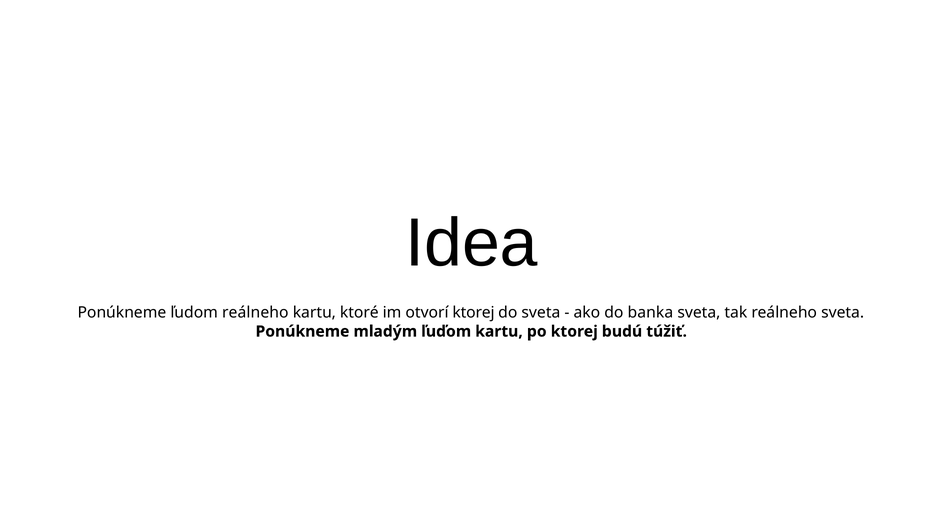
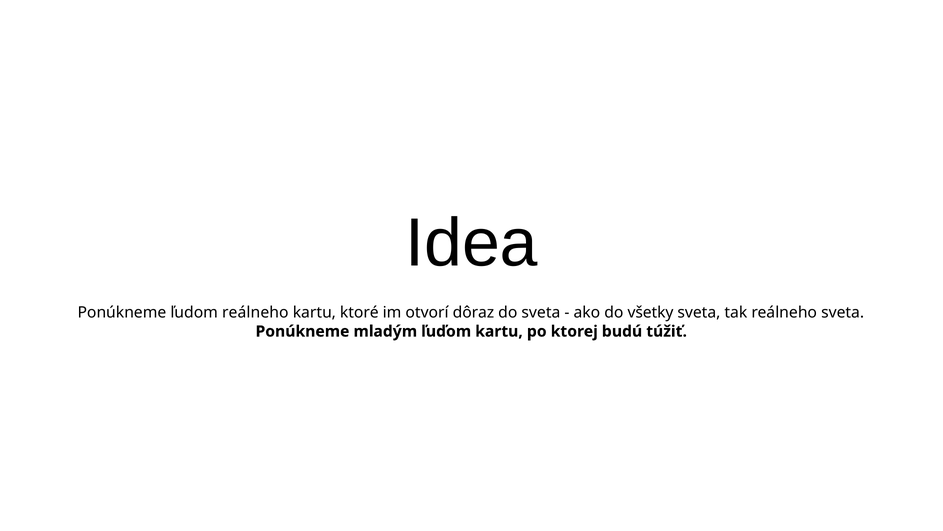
otvorí ktorej: ktorej -> dôraz (473, 312)
banka: banka -> všetky (651, 312)
